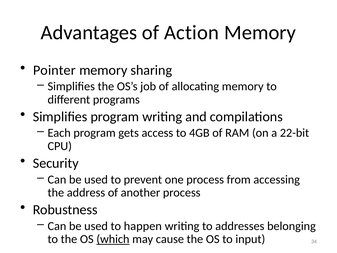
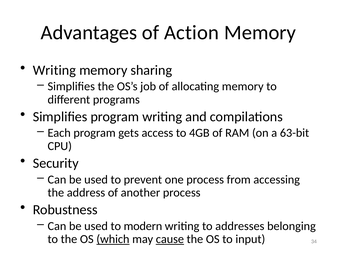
Pointer: Pointer -> Writing (54, 70)
22-bit: 22-bit -> 63-bit (295, 133)
happen: happen -> modern (143, 226)
cause underline: none -> present (170, 239)
